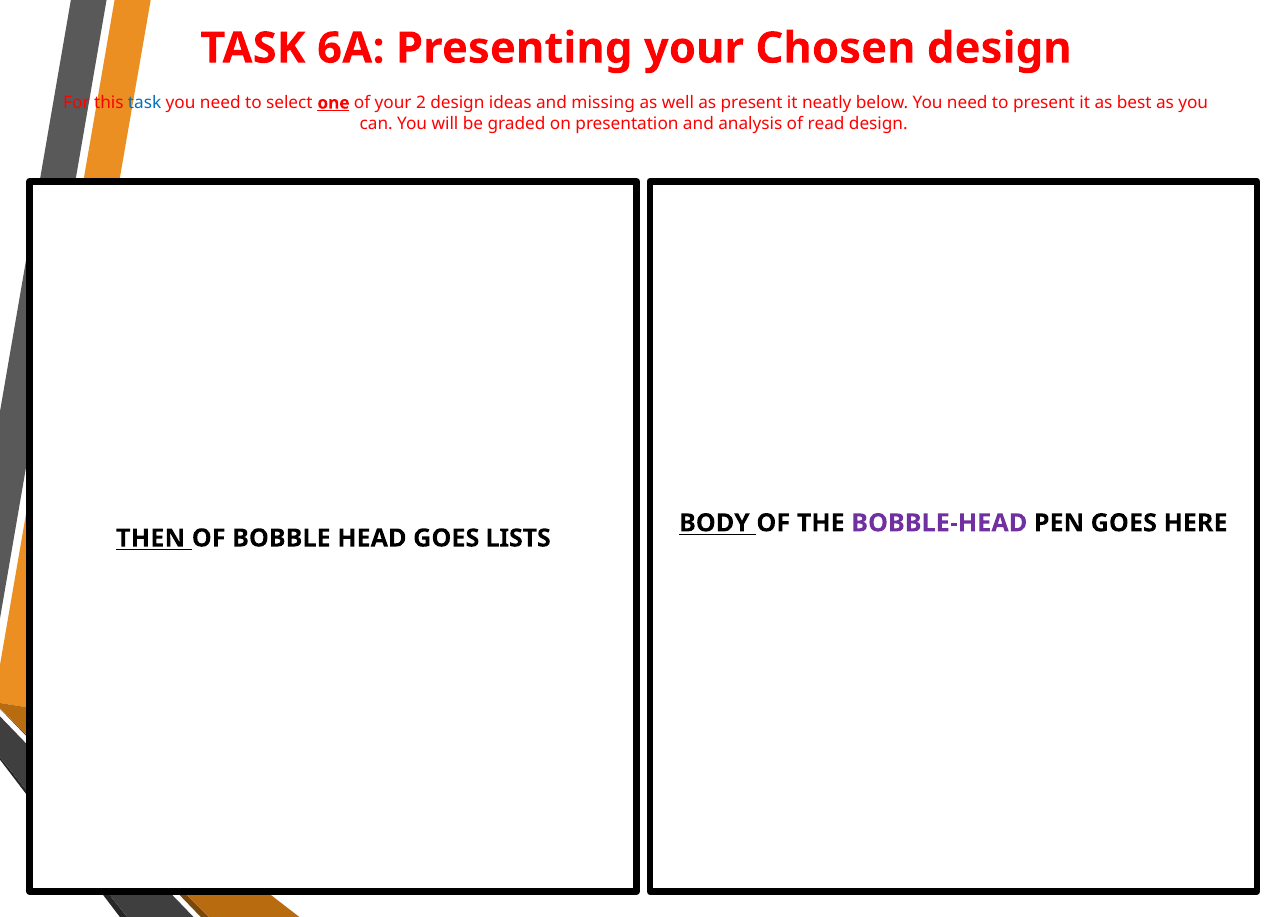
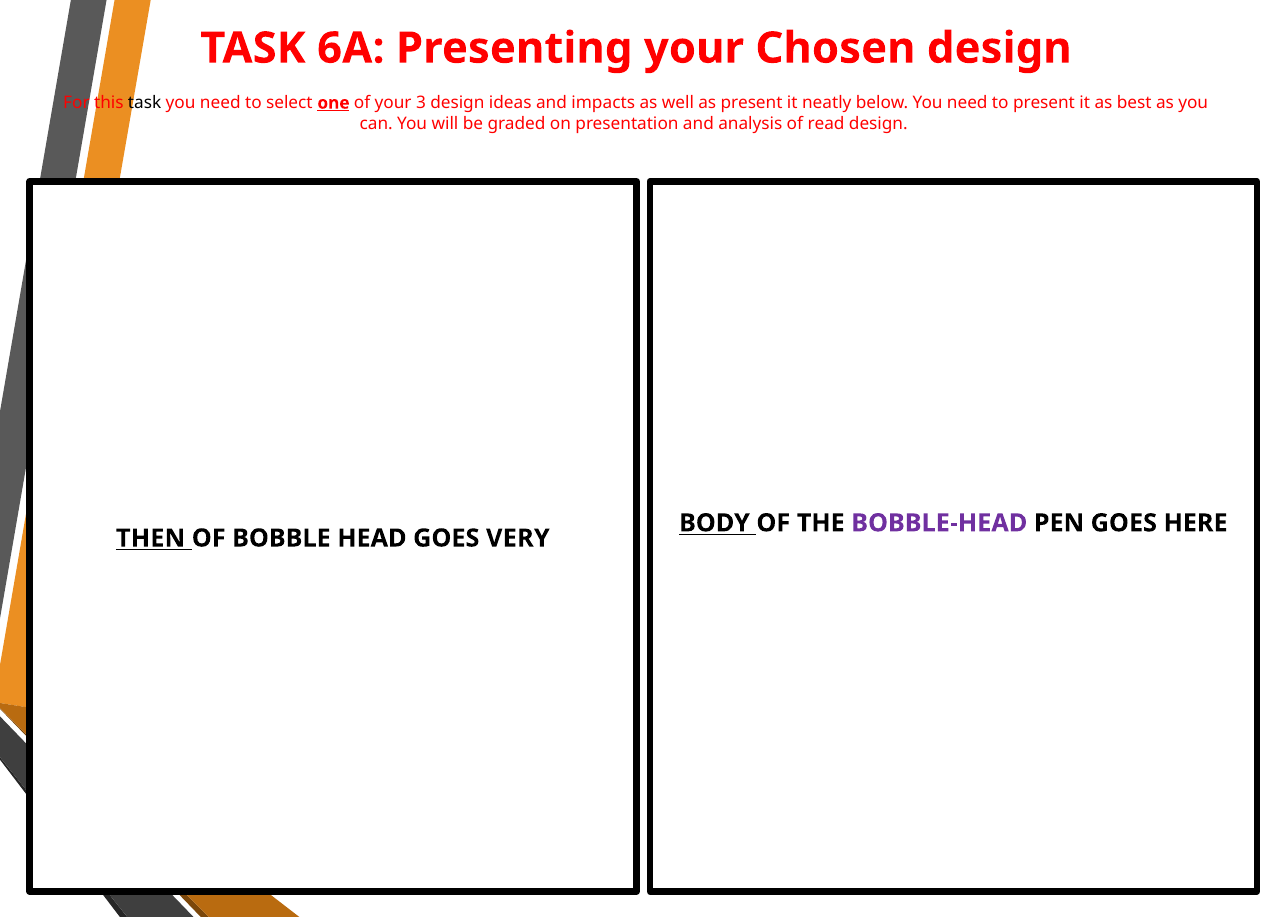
task colour: blue -> black (145, 103)
2: 2 -> 3 (421, 103)
missing: missing -> impacts (603, 103)
LISTS: LISTS -> VERY (518, 538)
